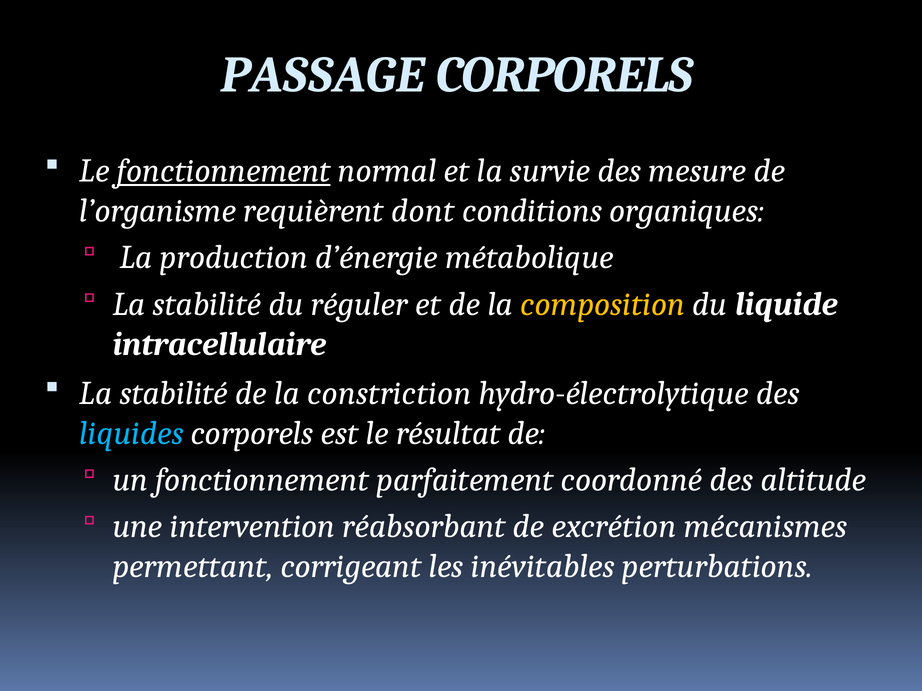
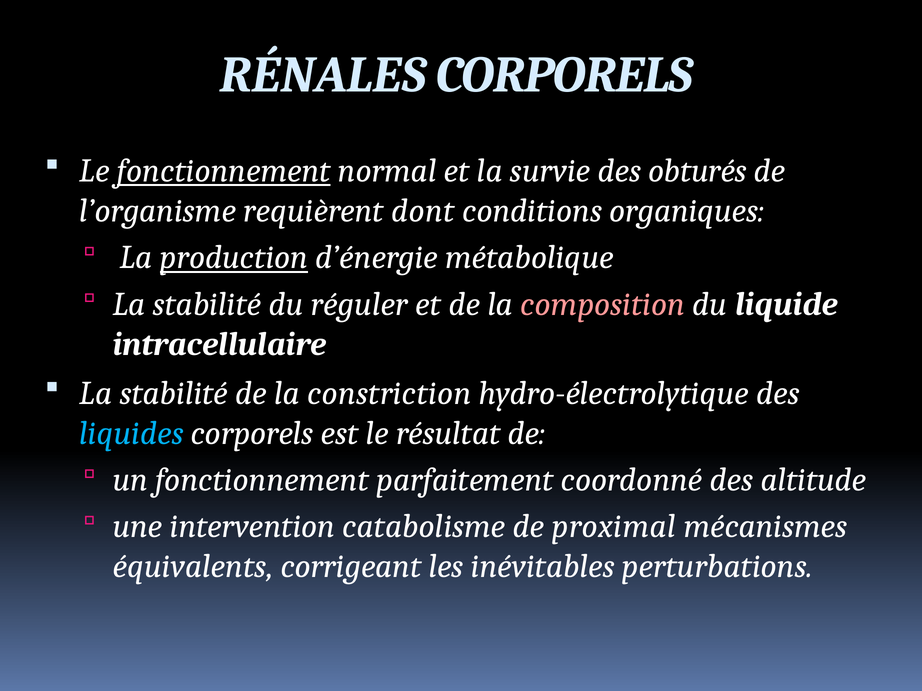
PASSAGE: PASSAGE -> RÉNALES (323, 75)
mesure: mesure -> obturés (698, 171)
production underline: none -> present (234, 258)
composition colour: yellow -> pink (603, 304)
réabsorbant: réabsorbant -> catabolisme (424, 527)
excrétion: excrétion -> proximal (614, 527)
permettant: permettant -> équivalents (193, 567)
